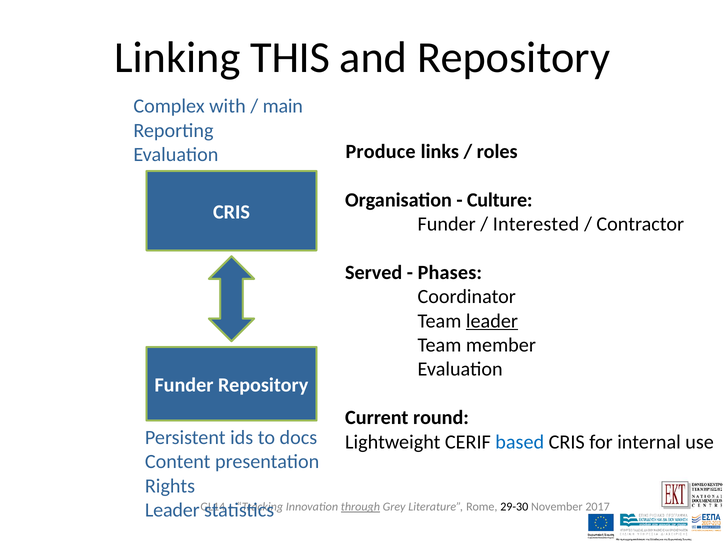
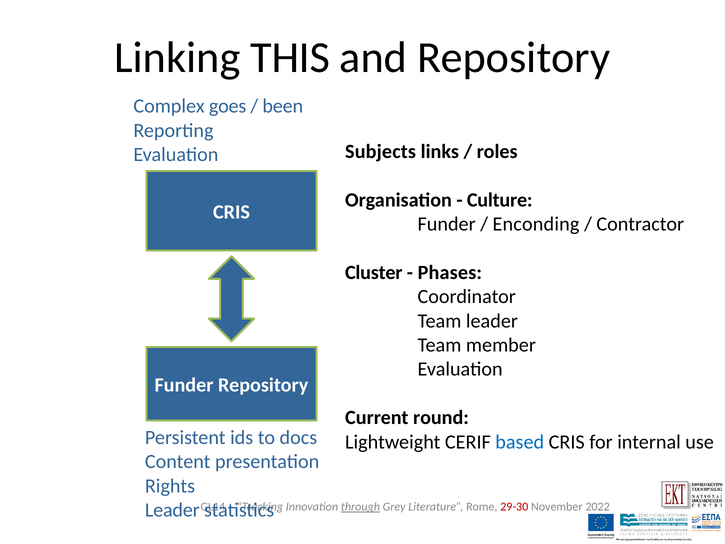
with: with -> goes (228, 106)
main: main -> been (283, 106)
Produce: Produce -> Subjects (381, 152)
Interested: Interested -> Enconding (536, 224)
Served: Served -> Cluster (374, 272)
leader underline: present -> none (492, 321)
29-30 colour: black -> red (514, 506)
2017: 2017 -> 2022 (598, 506)
